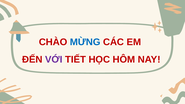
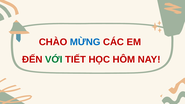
VỚI colour: purple -> green (54, 59)
